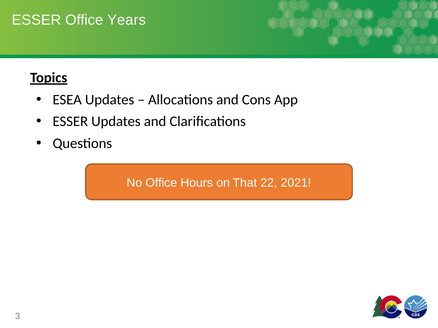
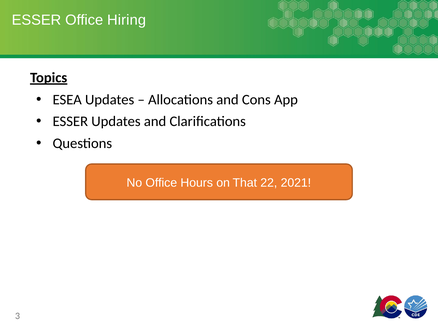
Years: Years -> Hiring (127, 20)
